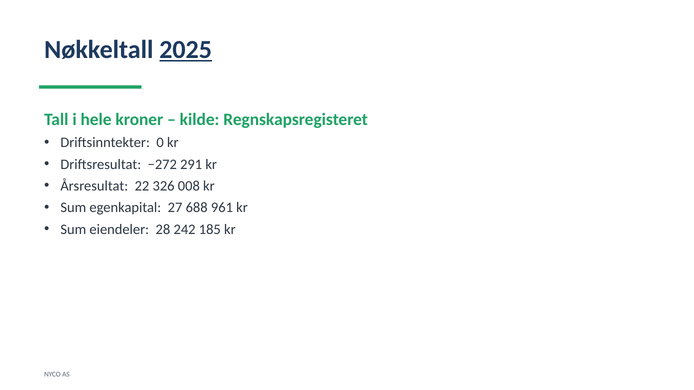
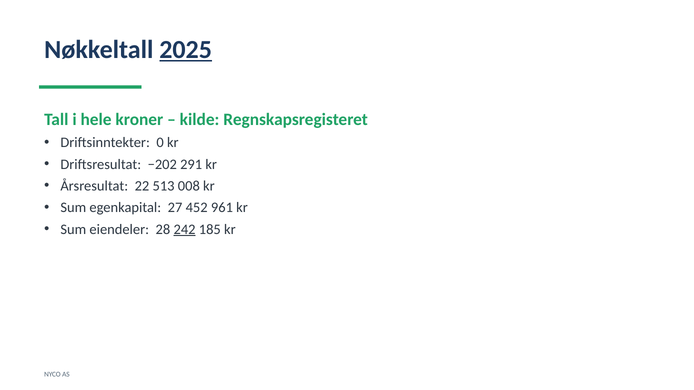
−272: −272 -> −202 (162, 164)
326: 326 -> 513 (164, 186)
688: 688 -> 452 (197, 208)
242 underline: none -> present (185, 230)
